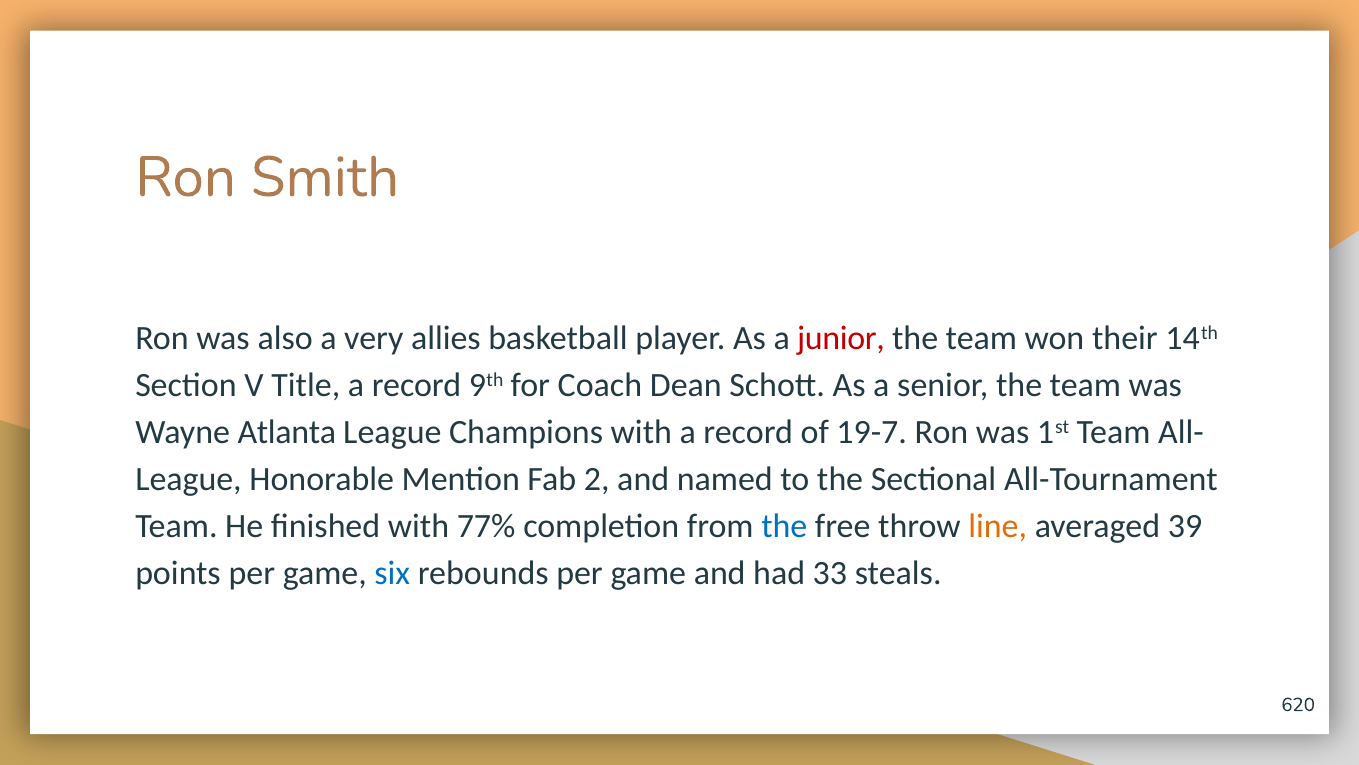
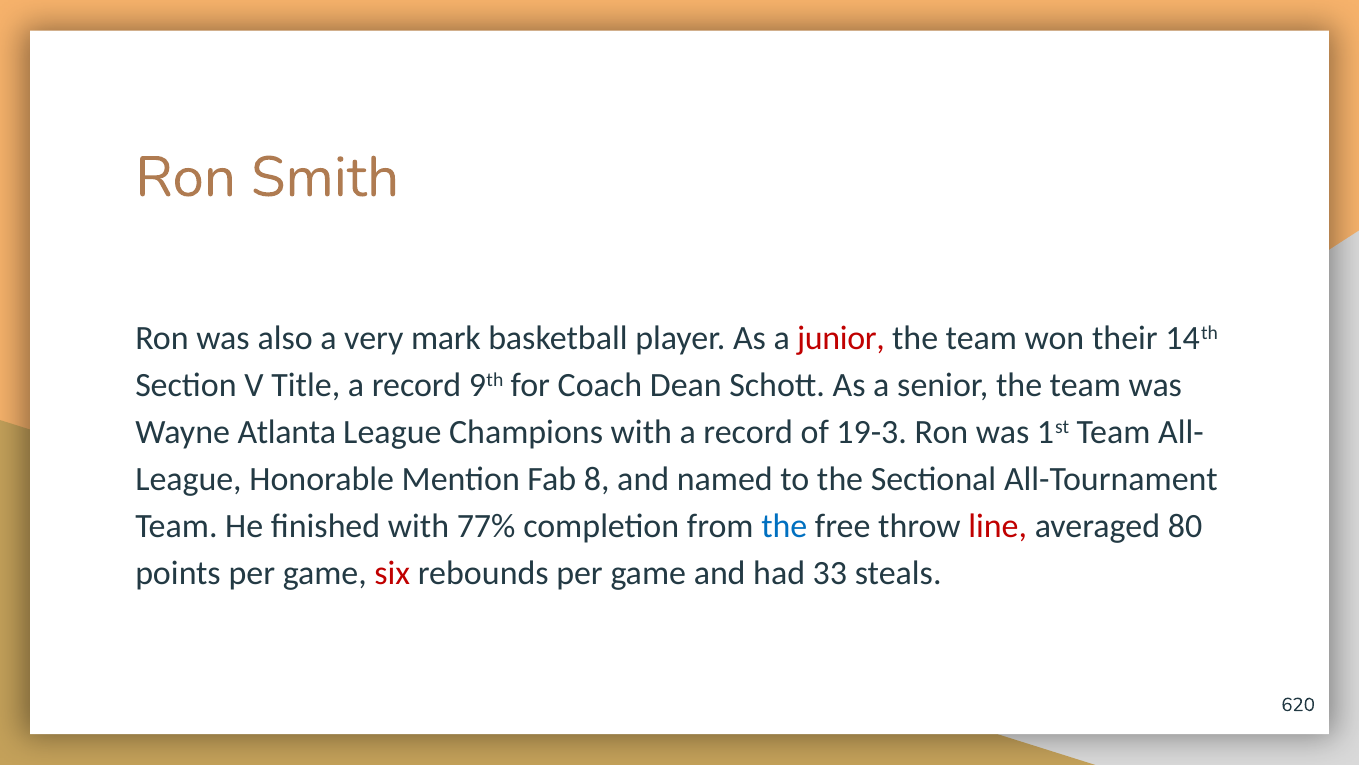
allies: allies -> mark (446, 338)
19-7: 19-7 -> 19-3 (872, 432)
2: 2 -> 8 (597, 479)
line colour: orange -> red (998, 526)
39: 39 -> 80 (1185, 526)
six colour: blue -> red (392, 573)
